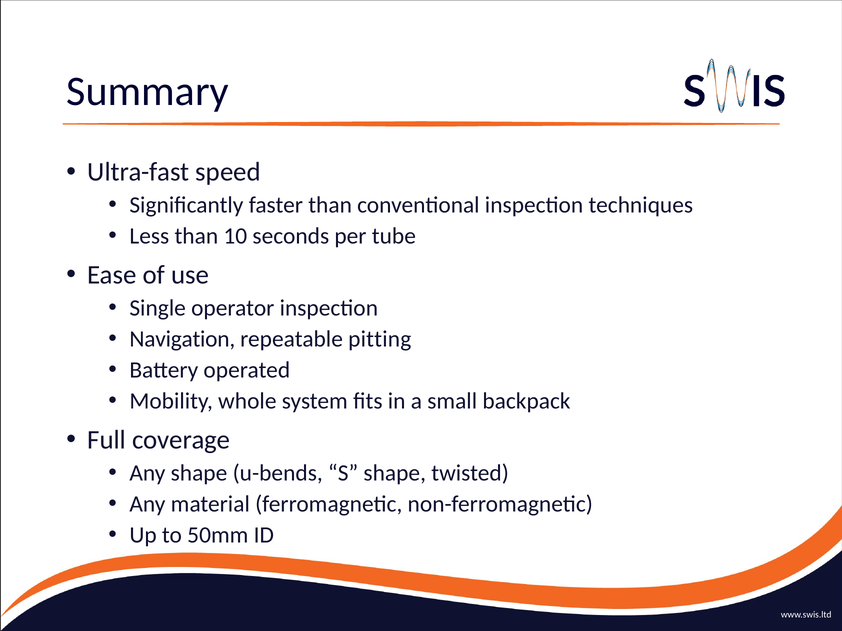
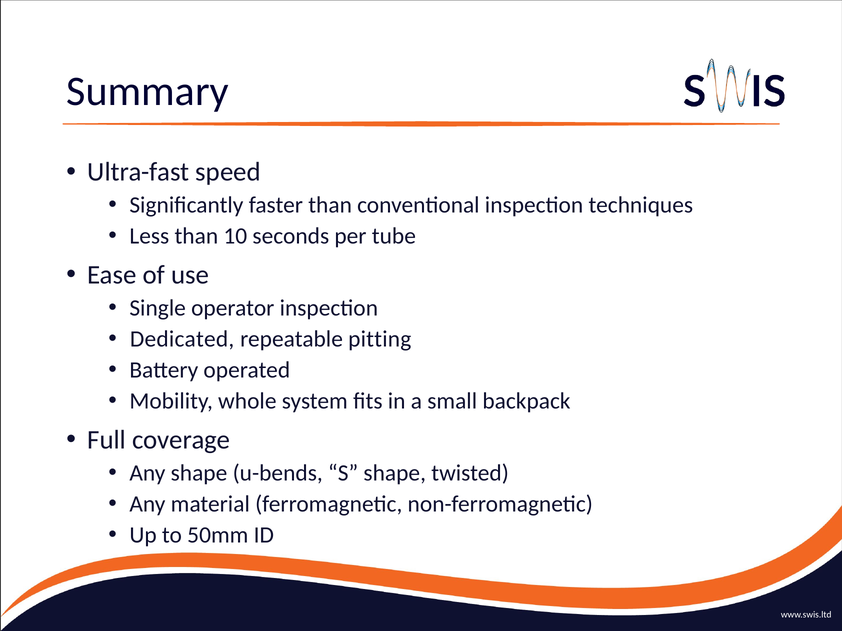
Navigation: Navigation -> Dedicated (182, 339)
